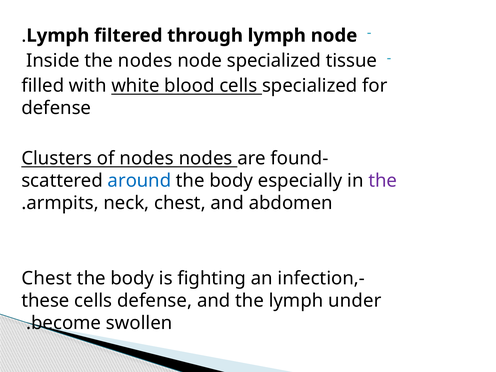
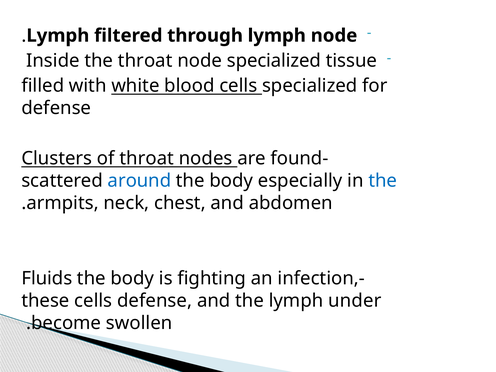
the nodes: nodes -> throat (145, 61)
of nodes: nodes -> throat (147, 158)
the colour: purple -> blue (383, 181)
Chest: Chest -> Fluids (47, 278)
